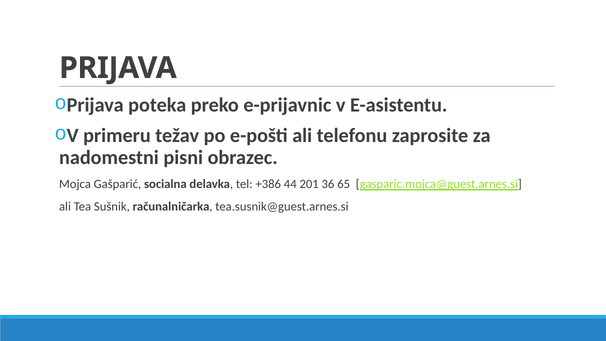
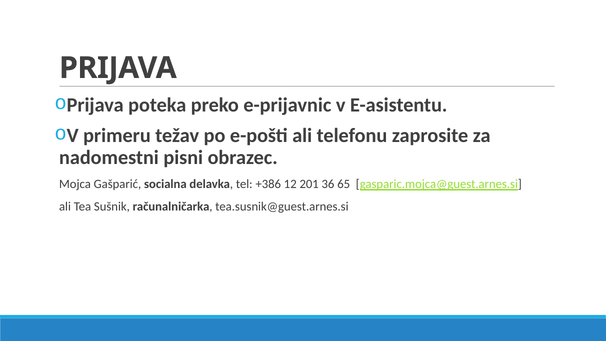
44: 44 -> 12 (290, 184)
